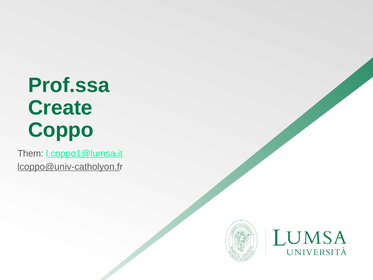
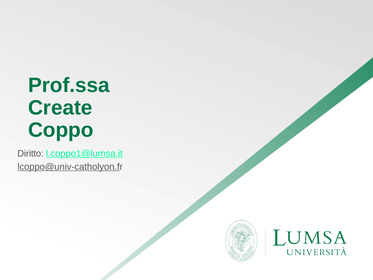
Them: Them -> Diritto (30, 153)
